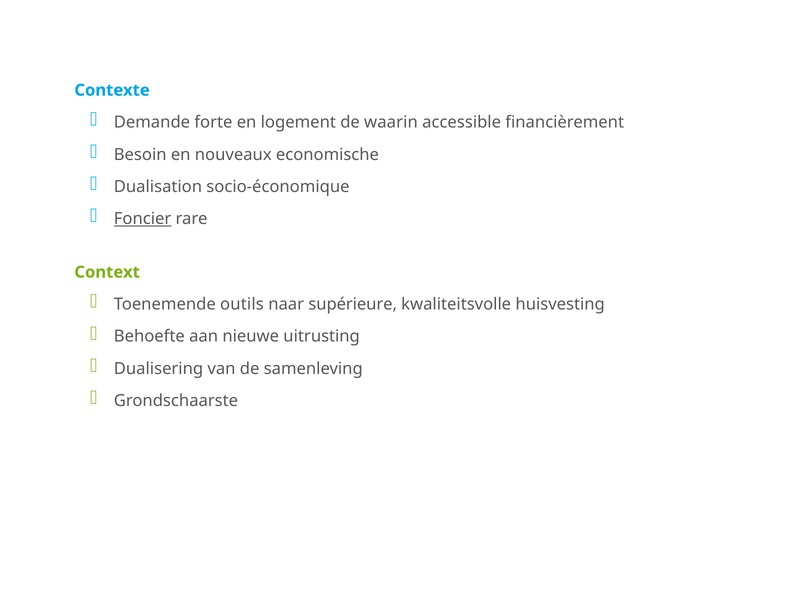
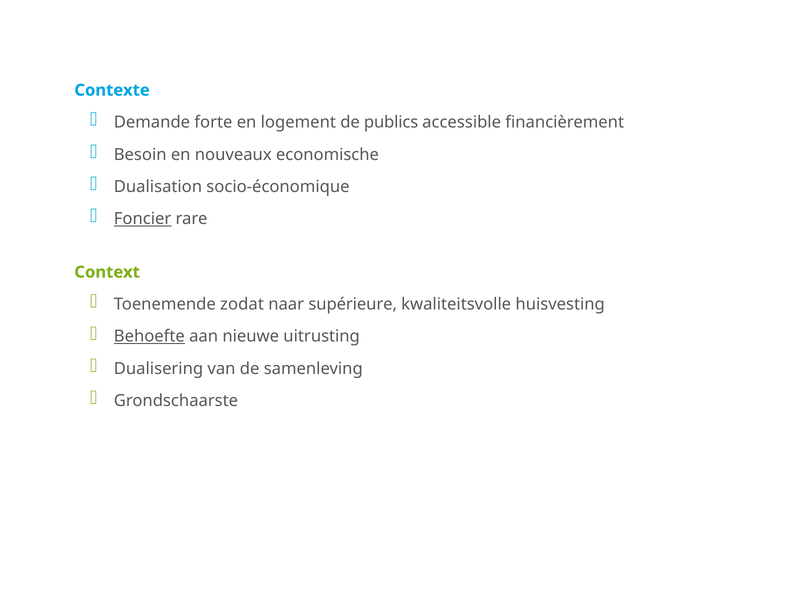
waarin: waarin -> publics (391, 122)
outils: outils -> zodat (242, 304)
Behoefte underline: none -> present (149, 337)
